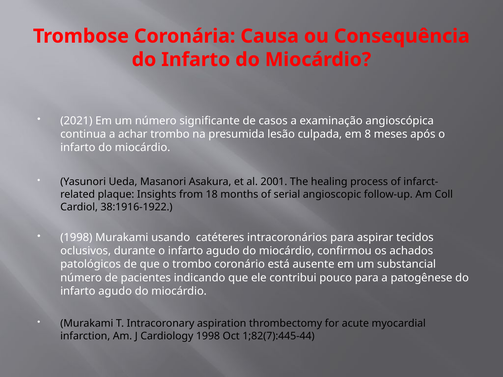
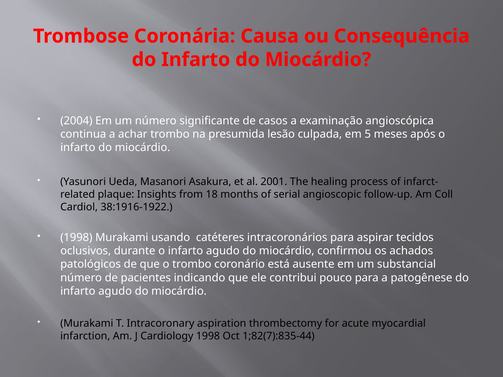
2021: 2021 -> 2004 (76, 121)
8: 8 -> 5 (368, 134)
1;82(7):445-44: 1;82(7):445-44 -> 1;82(7):835-44 (279, 336)
